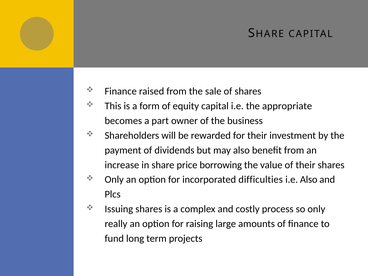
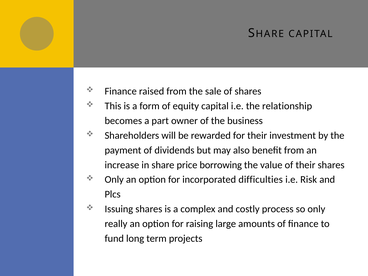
appropriate: appropriate -> relationship (287, 106)
i.e Also: Also -> Risk (309, 180)
